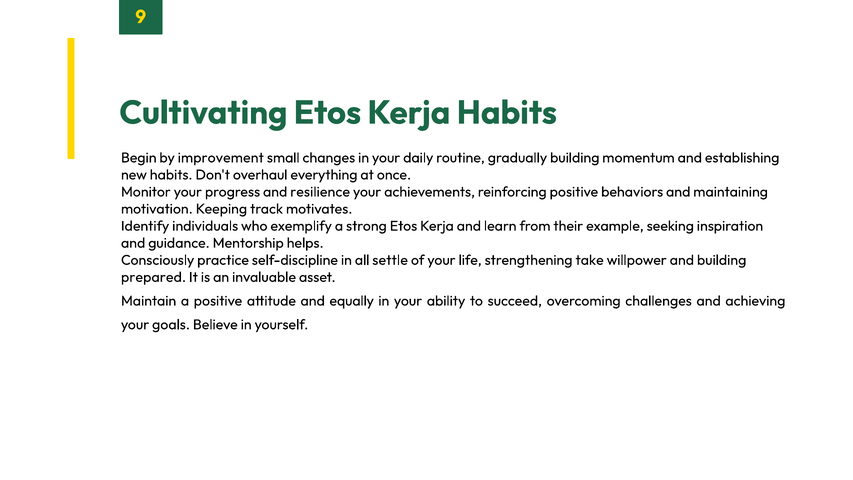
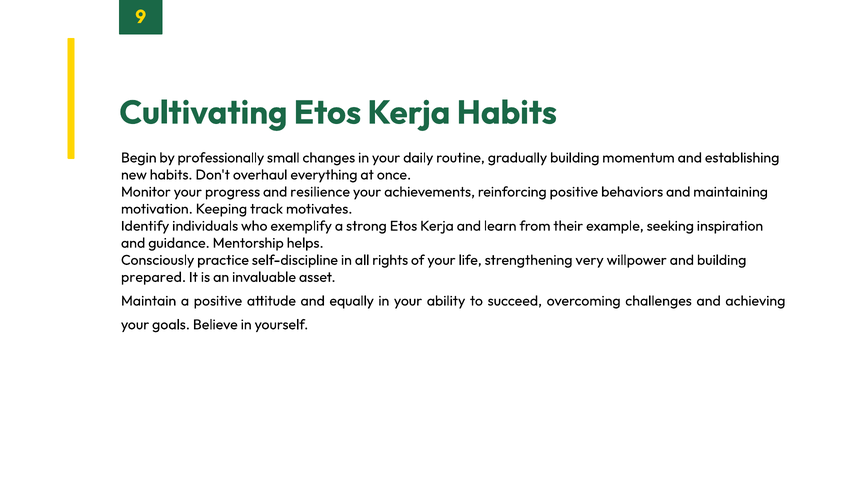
improvement: improvement -> professionally (221, 158)
settle: settle -> rights (390, 260)
take: take -> very (590, 260)
